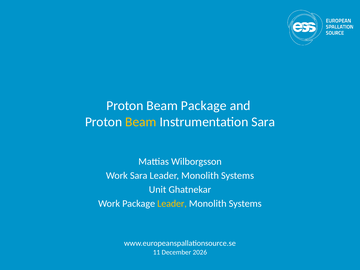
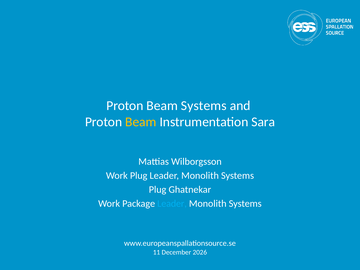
Beam Package: Package -> Systems (204, 106)
Work Sara: Sara -> Plug (139, 176)
Unit: Unit -> Plug (158, 190)
Leader colour: yellow -> light blue (172, 204)
